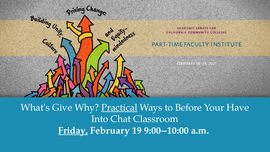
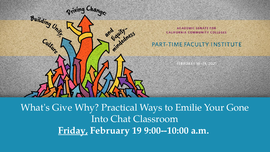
Practical underline: present -> none (119, 107)
Before: Before -> Emilie (189, 107)
Have: Have -> Gone (238, 107)
